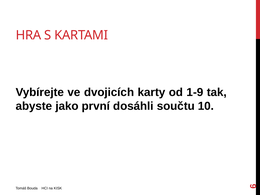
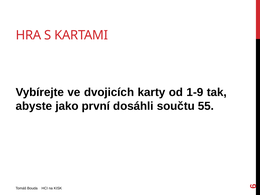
10: 10 -> 55 (206, 106)
